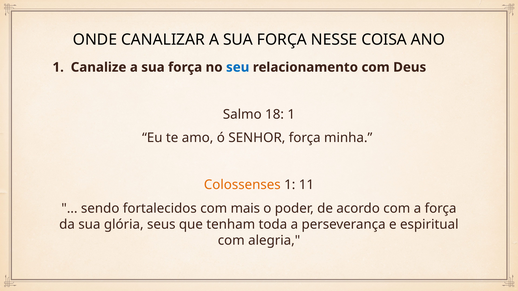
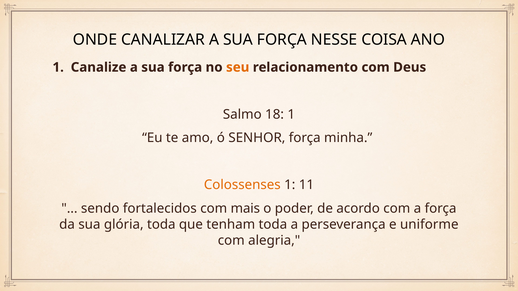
seu colour: blue -> orange (238, 67)
glória seus: seus -> toda (161, 225)
espiritual: espiritual -> uniforme (429, 225)
